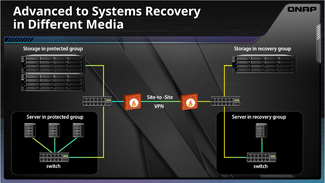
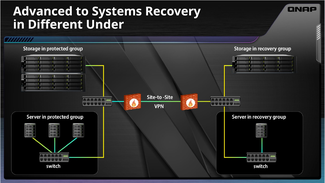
Media: Media -> Under (105, 25)
